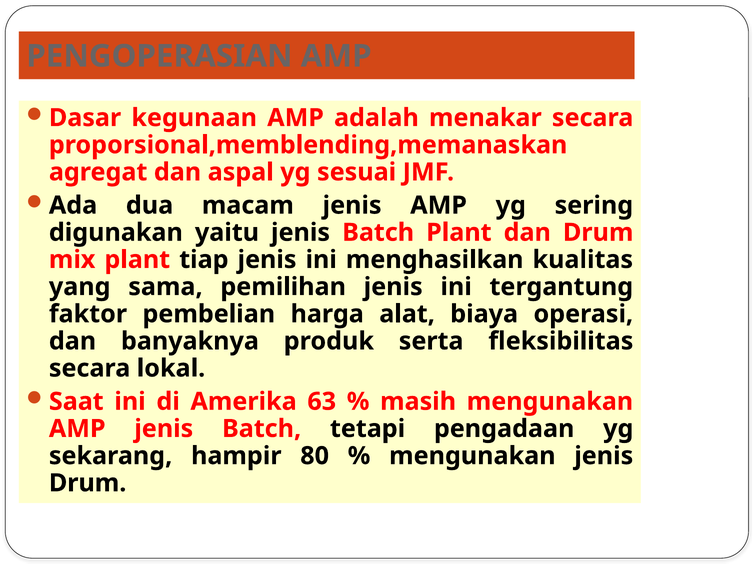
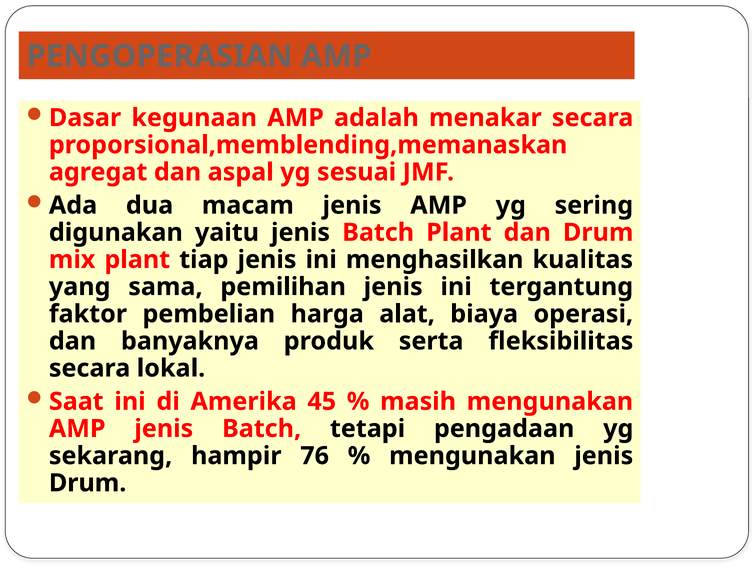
63: 63 -> 45 (322, 401)
80: 80 -> 76 (315, 455)
